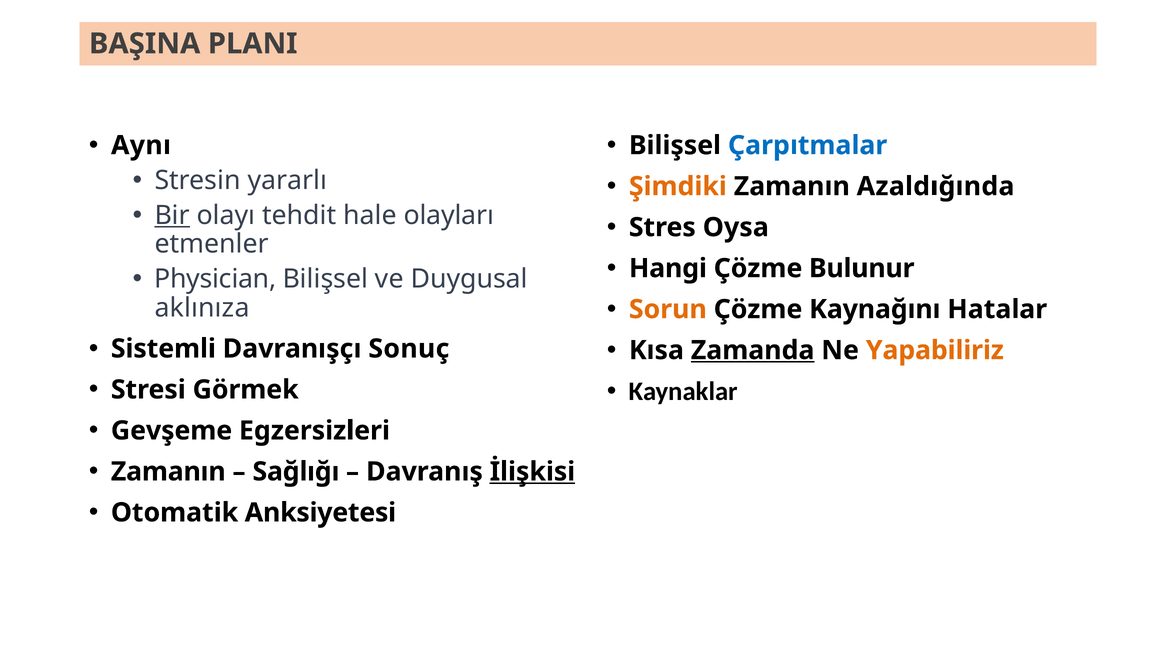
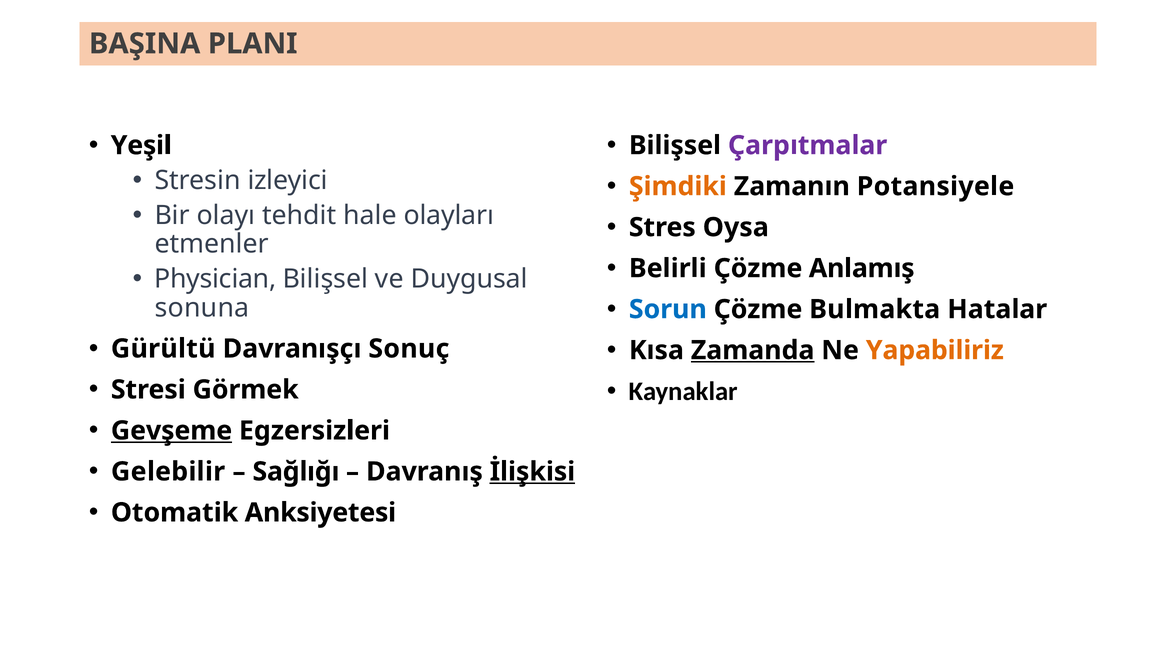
Aynı: Aynı -> Yeşil (141, 146)
Çarpıtmalar colour: blue -> purple (808, 146)
yararlı: yararlı -> izleyici (288, 180)
Azaldığında: Azaldığında -> Potansiyele (936, 187)
Bir underline: present -> none (172, 215)
Hangi: Hangi -> Belirli (668, 269)
Bulunur: Bulunur -> Anlamış (862, 269)
Sorun colour: orange -> blue (668, 310)
Kaynağını: Kaynağını -> Bulmakta (875, 310)
aklınıza: aklınıza -> sonuna (202, 308)
Sistemli: Sistemli -> Gürültü (163, 349)
Gevşeme underline: none -> present (172, 431)
Zamanın: Zamanın -> Gelebilir (168, 472)
